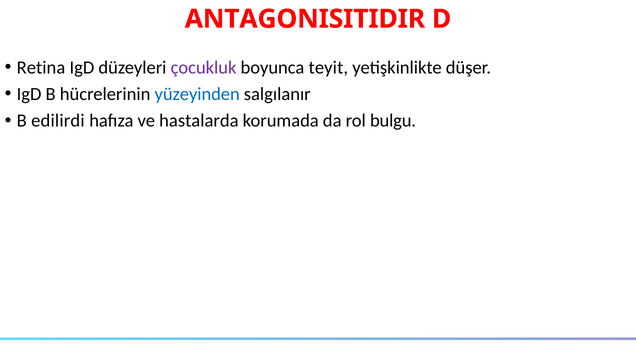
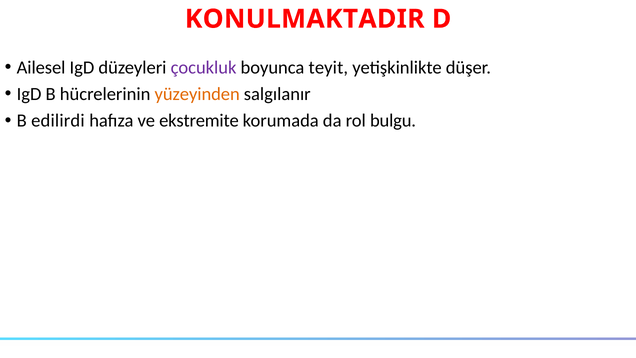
ANTAGONISITIDIR: ANTAGONISITIDIR -> KONULMAKTADIR (305, 19)
Retina: Retina -> Ailesel (41, 67)
yüzeyinden colour: blue -> orange (197, 94)
hastalarda: hastalarda -> ekstremite (199, 121)
